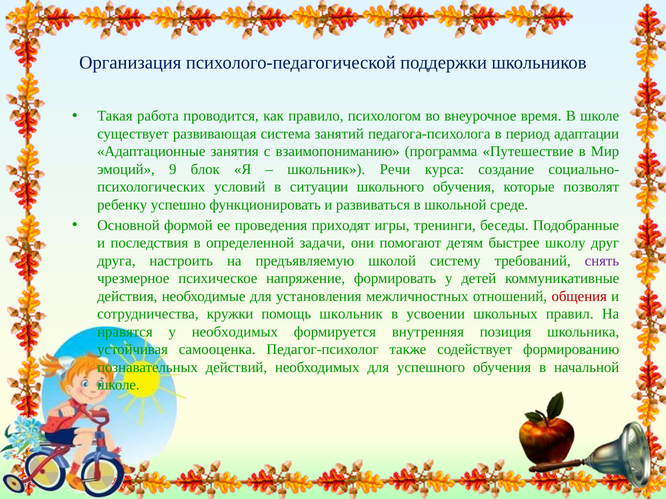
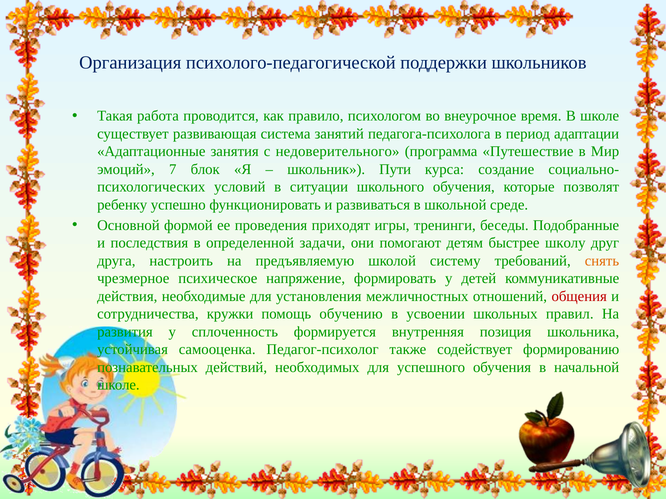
взаимопониманию: взаимопониманию -> недоверительного (338, 152)
9: 9 -> 7 (173, 169)
Речи: Речи -> Пути (395, 169)
снять colour: purple -> orange (602, 261)
помощь школьник: школьник -> обучению (351, 314)
нравятся: нравятся -> развития (125, 332)
у необходимых: необходимых -> сплоченность (235, 332)
